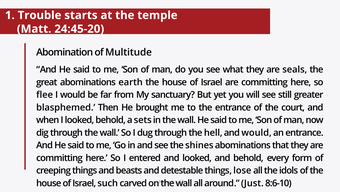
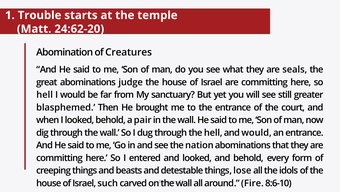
24:45-20: 24:45-20 -> 24:62-20 (79, 29)
Multitude: Multitude -> Creatures (129, 52)
earth: earth -> judge (131, 82)
flee: flee -> hell (45, 95)
sets: sets -> pair (143, 120)
shines: shines -> nation (199, 145)
Just: Just -> Fire (252, 183)
